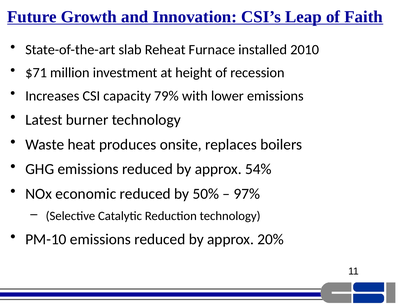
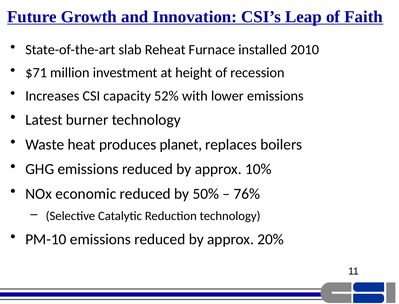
79%: 79% -> 52% (167, 96)
onsite: onsite -> planet (181, 145)
54%: 54% -> 10% (258, 169)
97%: 97% -> 76% (247, 194)
